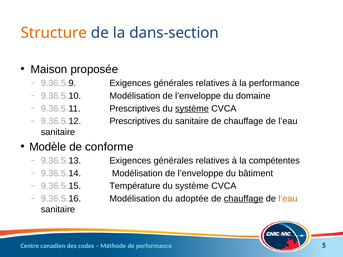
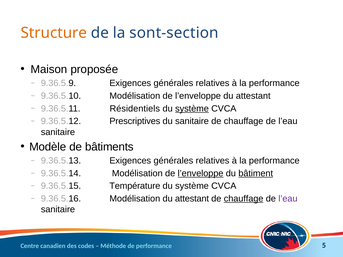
dans-section: dans-section -> sont-section (174, 33)
l’enveloppe du domaine: domaine -> attestant (253, 96)
9.36.5.11 Prescriptives: Prescriptives -> Résidentiels (135, 109)
conforme: conforme -> bâtiments (109, 147)
compétentes: compétentes -> performance (274, 161)
l’enveloppe underline: none -> present (201, 174)
bâtiment underline: none -> present (256, 174)
Modélisation du adoptée: adoptée -> attestant (192, 199)
l’eau colour: orange -> purple (288, 199)
